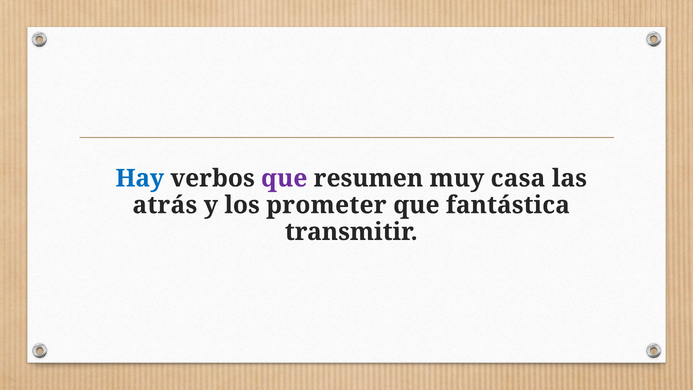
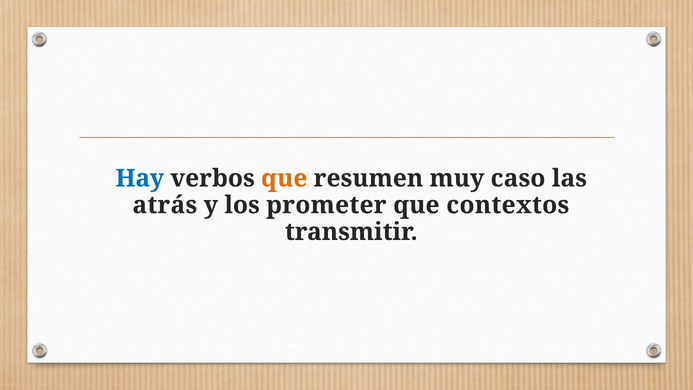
que colour: purple -> orange (284, 178)
casa: casa -> caso (518, 178)
fantástica: fantástica -> contextos (508, 205)
